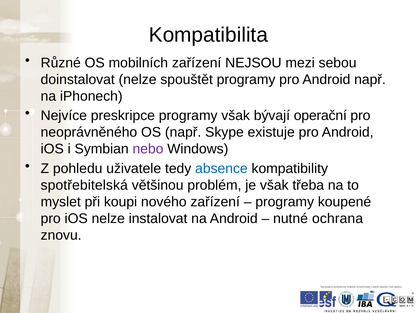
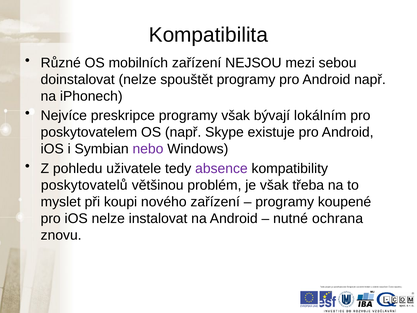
operační: operační -> lokálním (320, 116)
neoprávněného: neoprávněného -> poskytovatelem (89, 132)
absence colour: blue -> purple (221, 168)
spotřebitelská: spotřebitelská -> poskytovatelů (84, 185)
